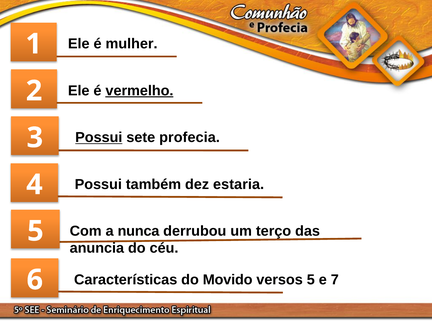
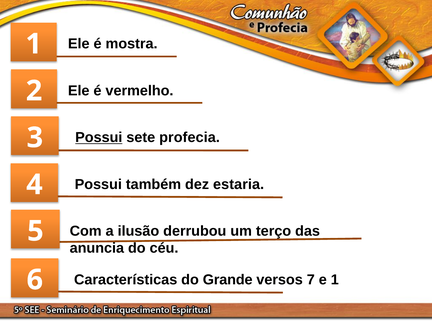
mulher: mulher -> mostra (132, 44)
vermelho underline: present -> none (139, 91)
nunca: nunca -> ilusão (138, 231)
Movido: Movido -> Grande (228, 280)
versos 5: 5 -> 7 (311, 280)
e 7: 7 -> 1 (335, 280)
